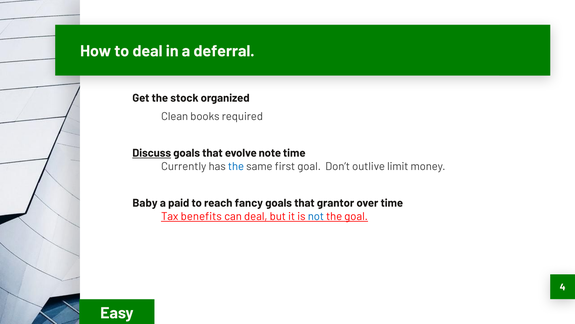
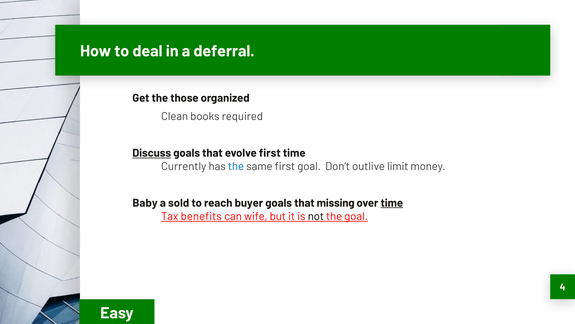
stock: stock -> those (184, 98)
evolve note: note -> first (270, 153)
paid: paid -> sold (179, 203)
fancy: fancy -> buyer (249, 203)
grantor: grantor -> missing (336, 203)
time underline: none -> present (392, 203)
can deal: deal -> wife (256, 216)
not colour: blue -> black (316, 216)
